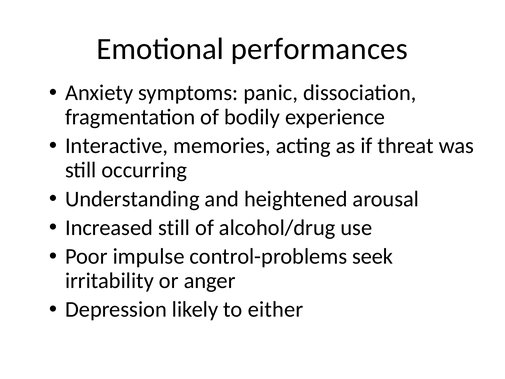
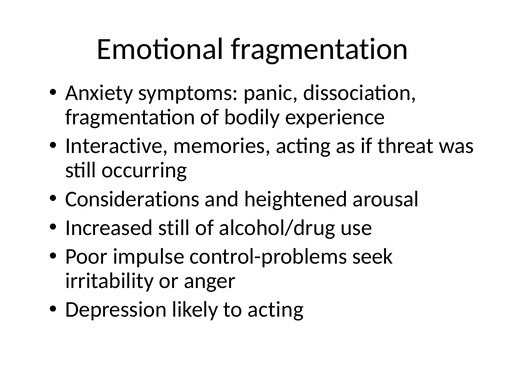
Emotional performances: performances -> fragmentation (320, 49)
Understanding: Understanding -> Considerations (132, 199)
to either: either -> acting (276, 309)
